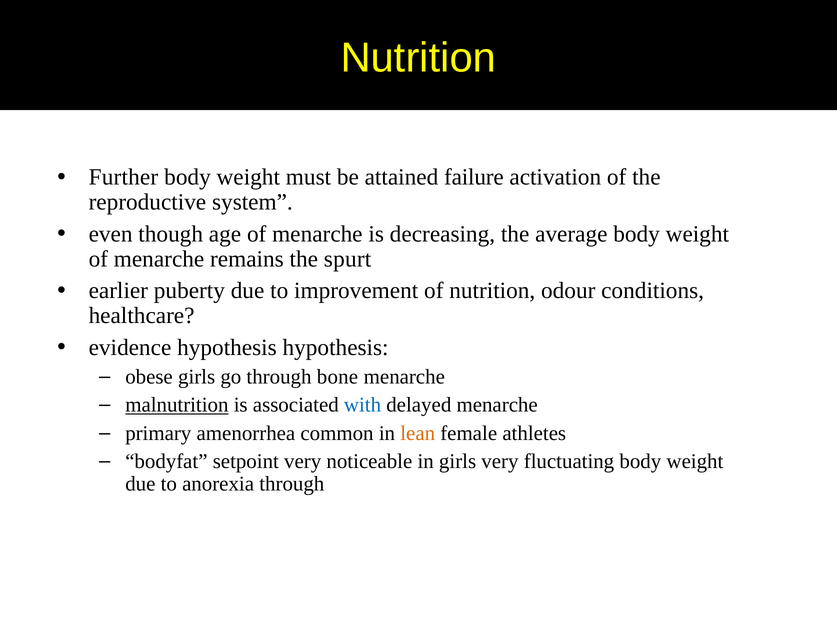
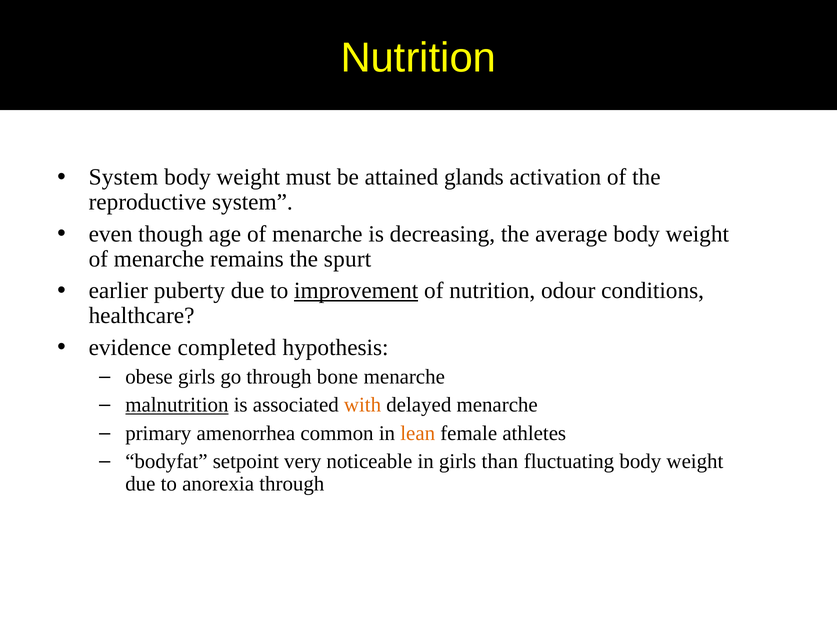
Further: Further -> System (123, 177)
failure: failure -> glands (474, 177)
improvement underline: none -> present (356, 291)
evidence hypothesis: hypothesis -> completed (227, 347)
with colour: blue -> orange (363, 405)
girls very: very -> than (500, 461)
